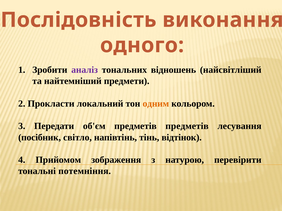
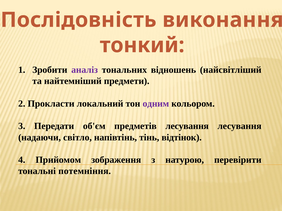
одного: одного -> тонкий (142, 45)
одним colour: orange -> purple (156, 104)
предметів предметів: предметів -> лесування (187, 126)
посібник: посібник -> надаючи (40, 138)
